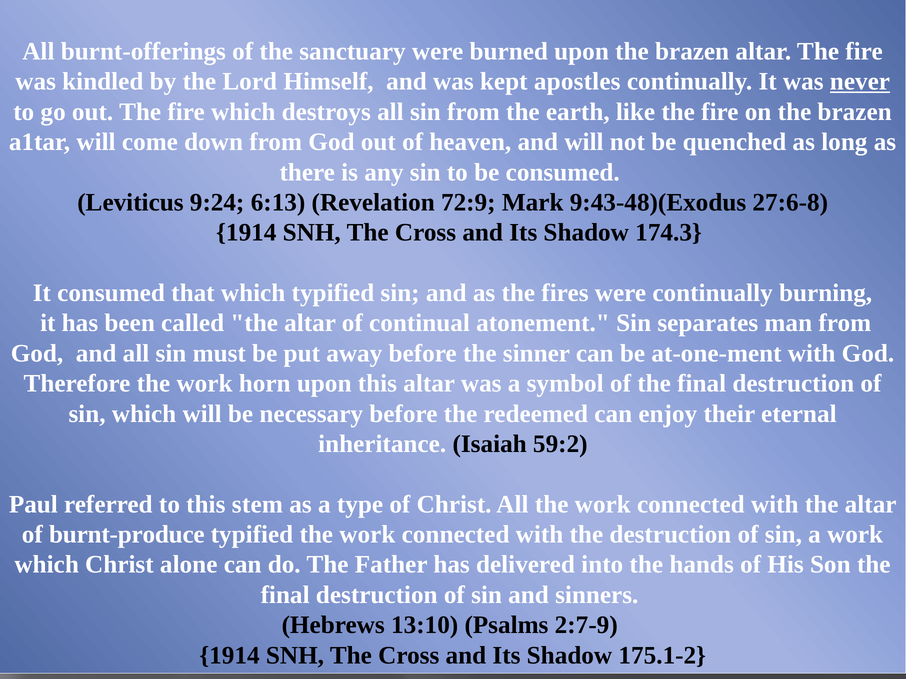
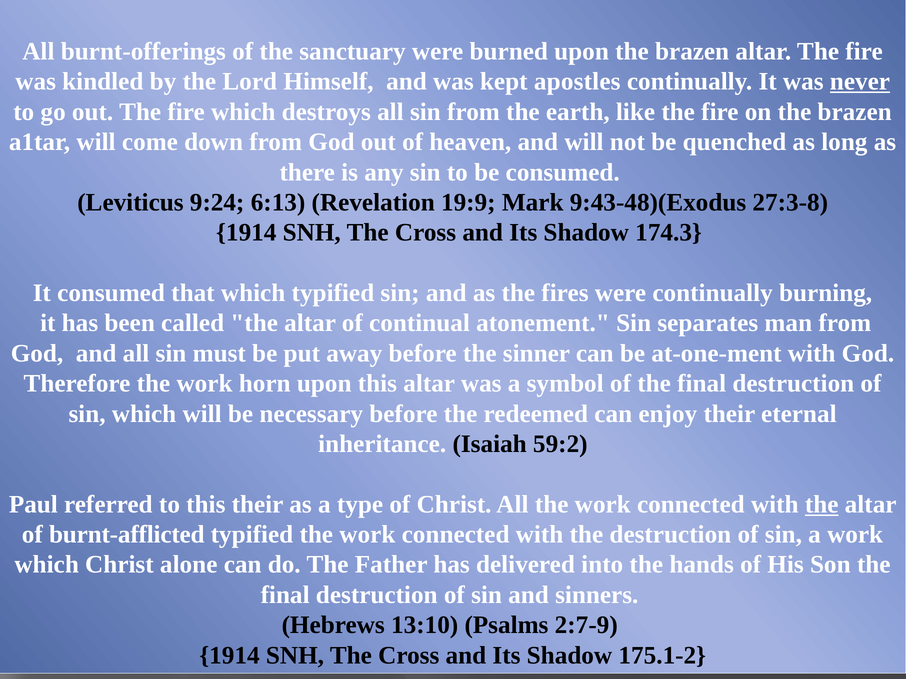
72:9: 72:9 -> 19:9 (468, 203)
27:6-8: 27:6-8 -> 27:3-8 (790, 203)
this stem: stem -> their (258, 505)
the underline: none -> present (822, 505)
burnt-produce: burnt-produce -> burnt-afflicted (127, 535)
